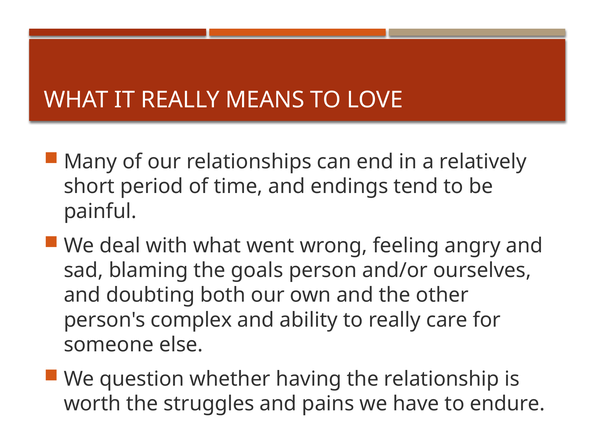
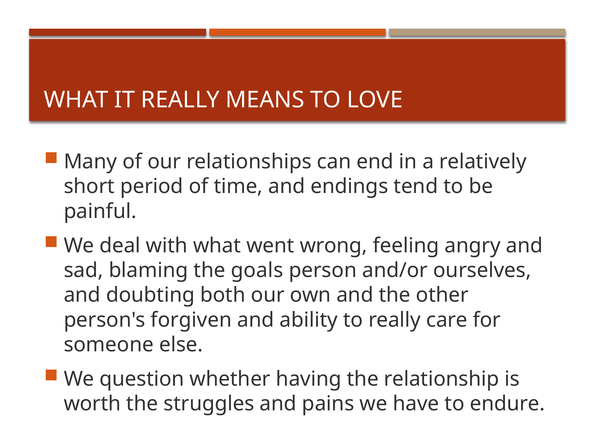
complex: complex -> forgiven (191, 320)
